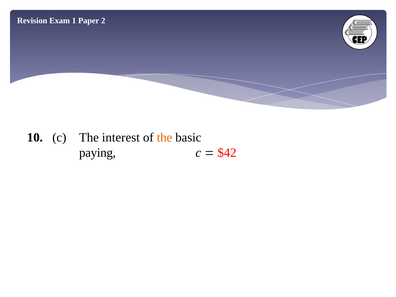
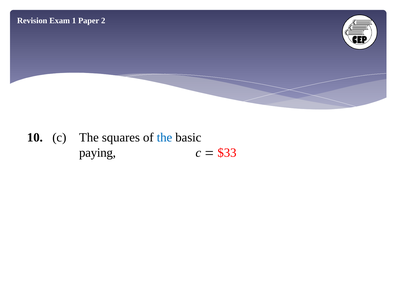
interest: interest -> squares (121, 137)
the colour: orange -> blue (164, 137)
$42: $42 -> $33 (227, 153)
